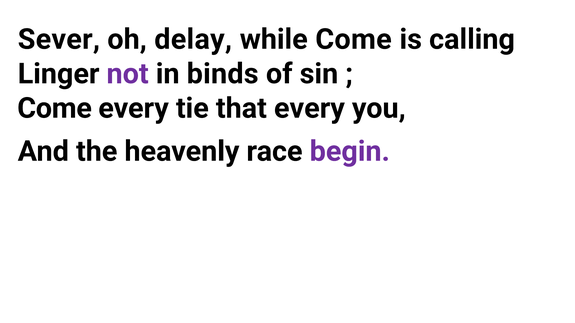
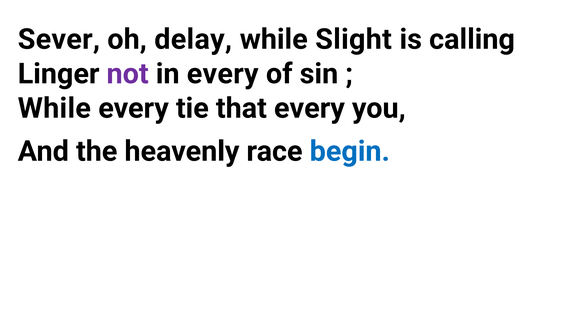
while Come: Come -> Slight (354, 39)
in binds: binds -> every (223, 74)
Come: Come -> While (54, 108)
begin colour: purple -> blue (350, 152)
